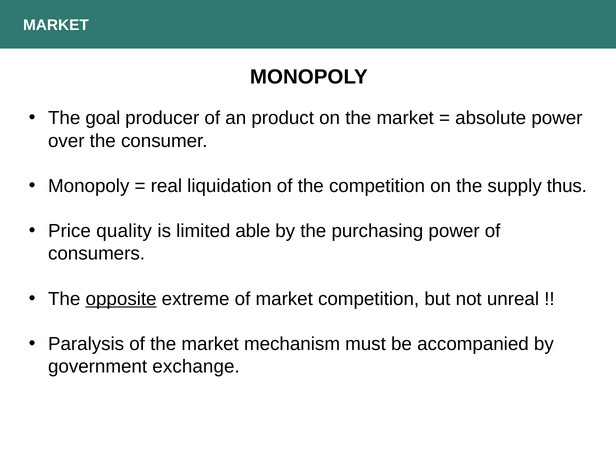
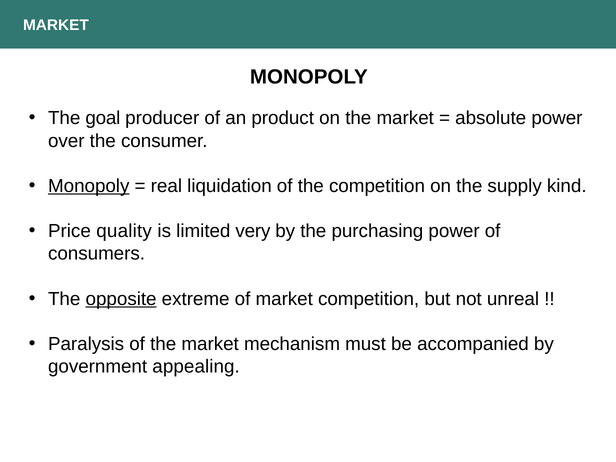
Monopoly underline: none -> present (89, 186)
thus: thus -> kind (567, 186)
able: able -> very (253, 231)
exchange: exchange -> appealing (196, 367)
